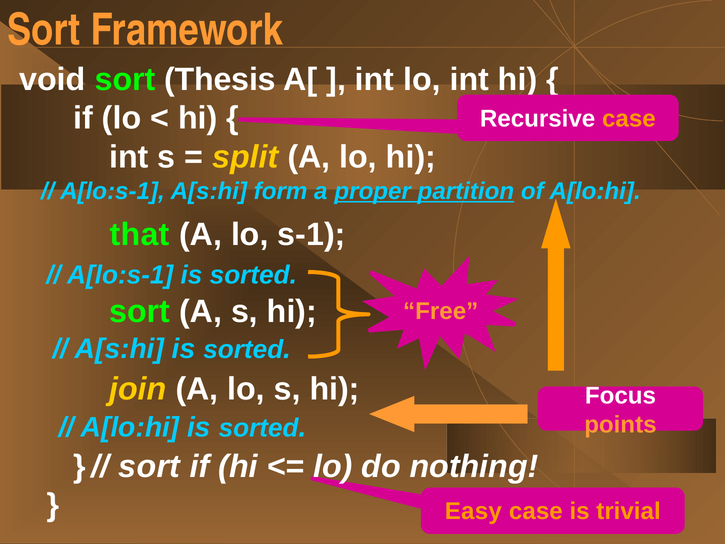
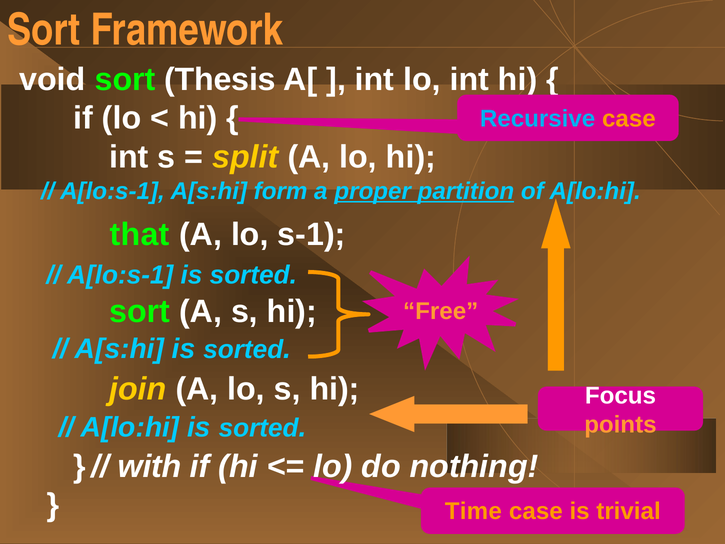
Recursive colour: white -> light blue (538, 118)
sort: sort -> with (150, 466)
Easy: Easy -> Time (473, 511)
